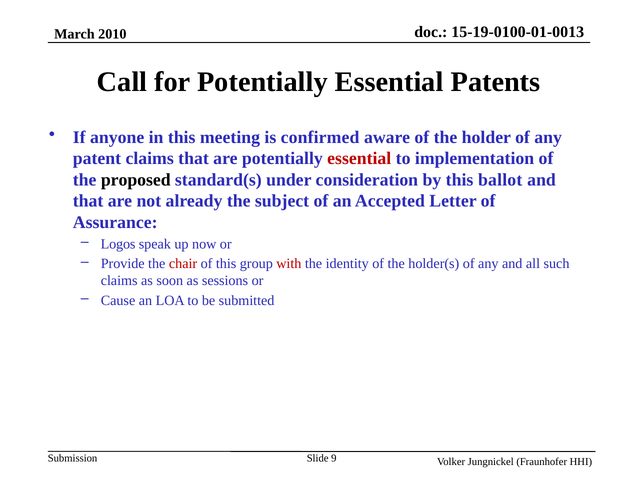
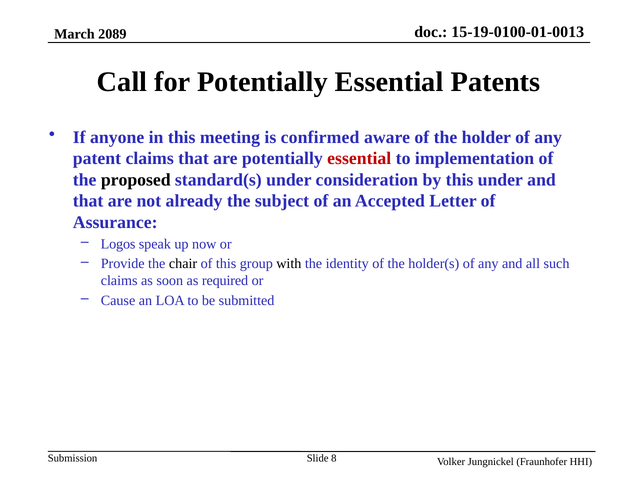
2010: 2010 -> 2089 (112, 34)
this ballot: ballot -> under (500, 180)
chair colour: red -> black (183, 264)
with colour: red -> black (289, 264)
sessions: sessions -> required (225, 281)
9: 9 -> 8 (334, 459)
